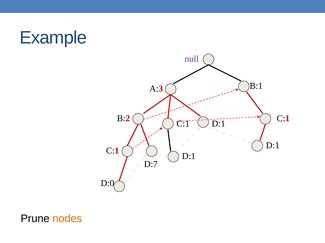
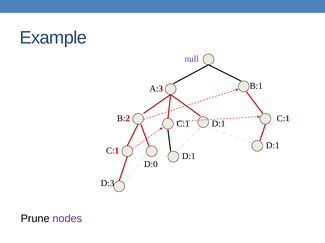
D:7: D:7 -> D:0 (151, 165)
D:0: D:0 -> D:3 (107, 184)
nodes colour: orange -> purple (67, 219)
